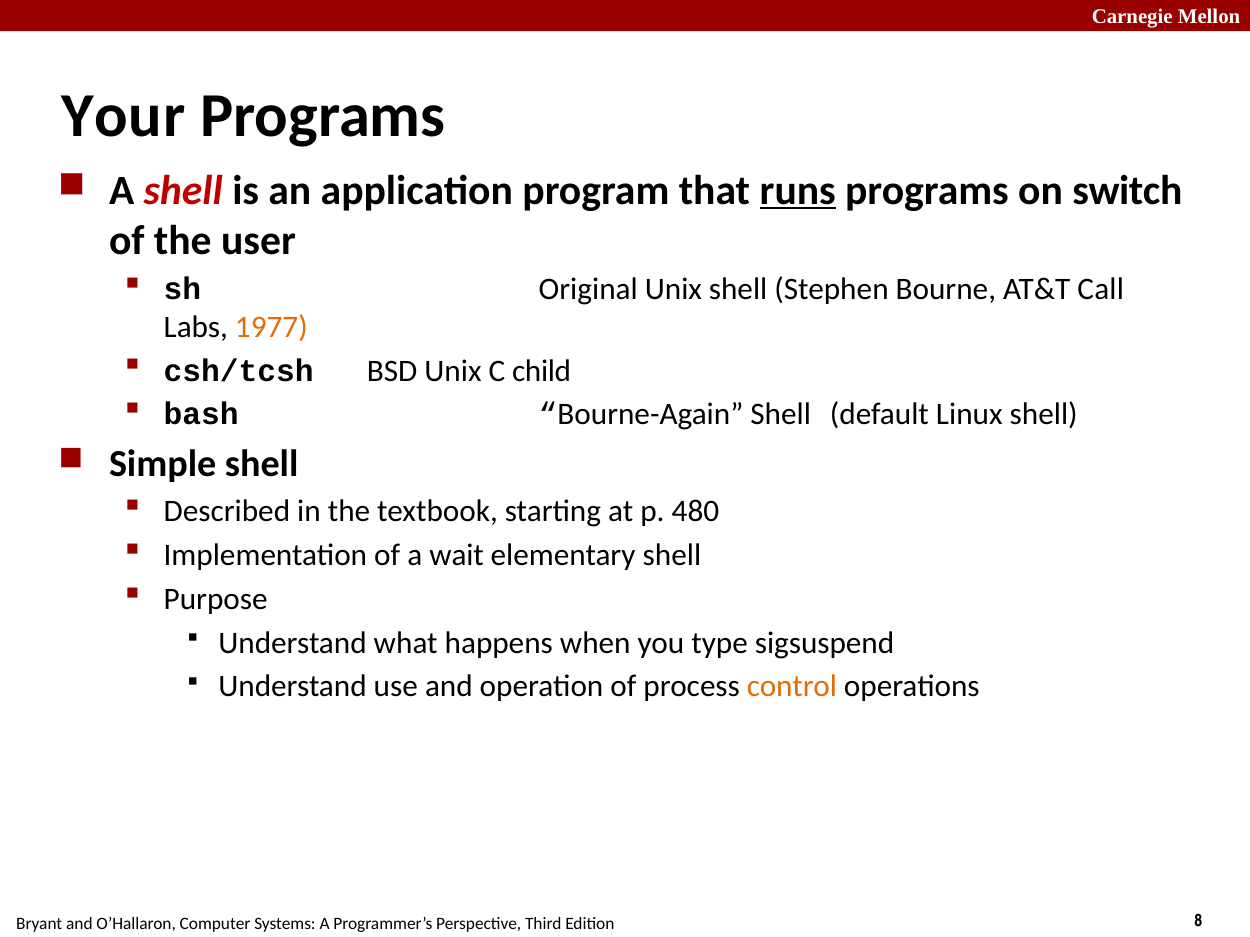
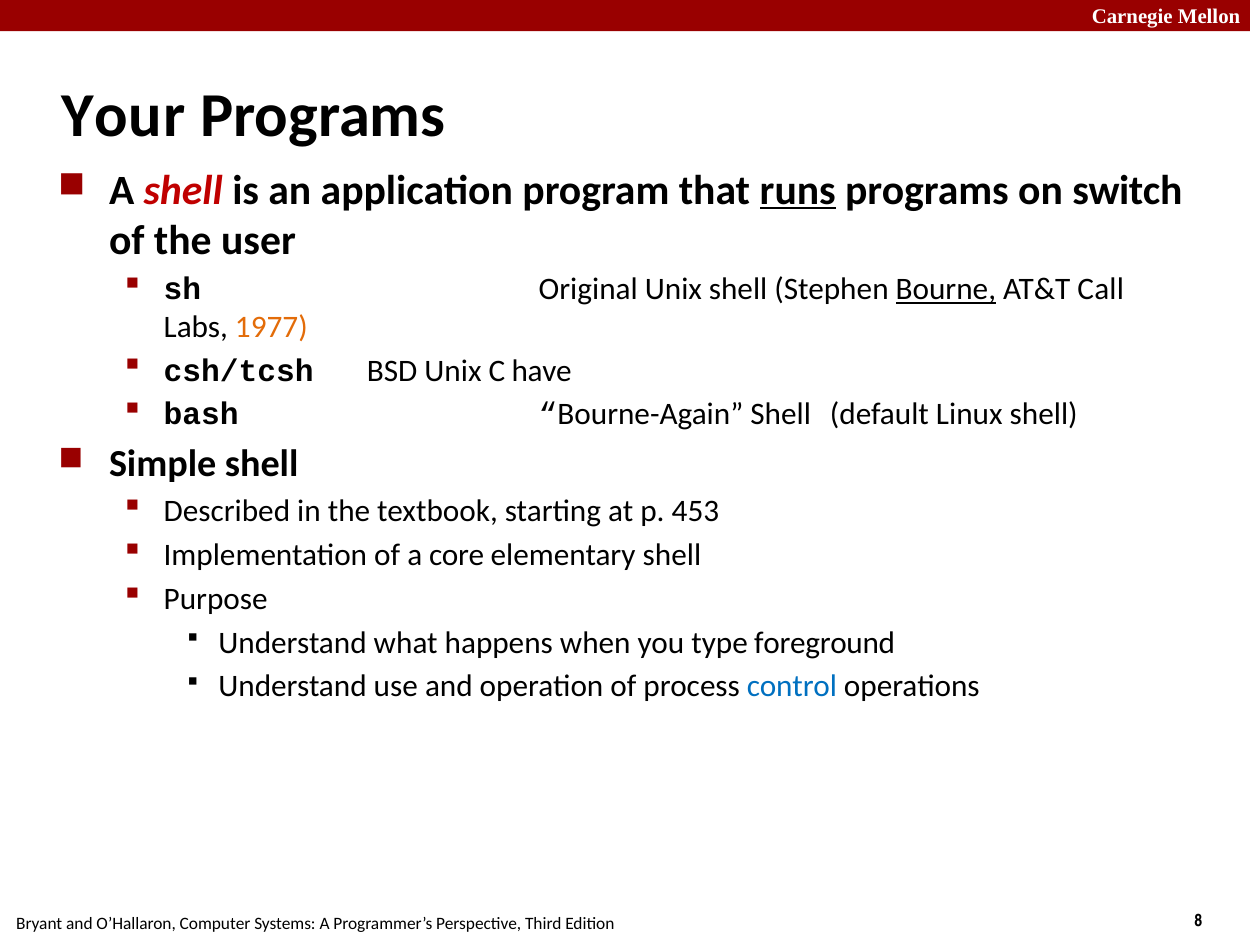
Bourne underline: none -> present (946, 290)
child: child -> have (542, 371)
480: 480 -> 453 (695, 512)
wait: wait -> core (457, 556)
sigsuspend: sigsuspend -> foreground (825, 643)
control colour: orange -> blue (792, 687)
